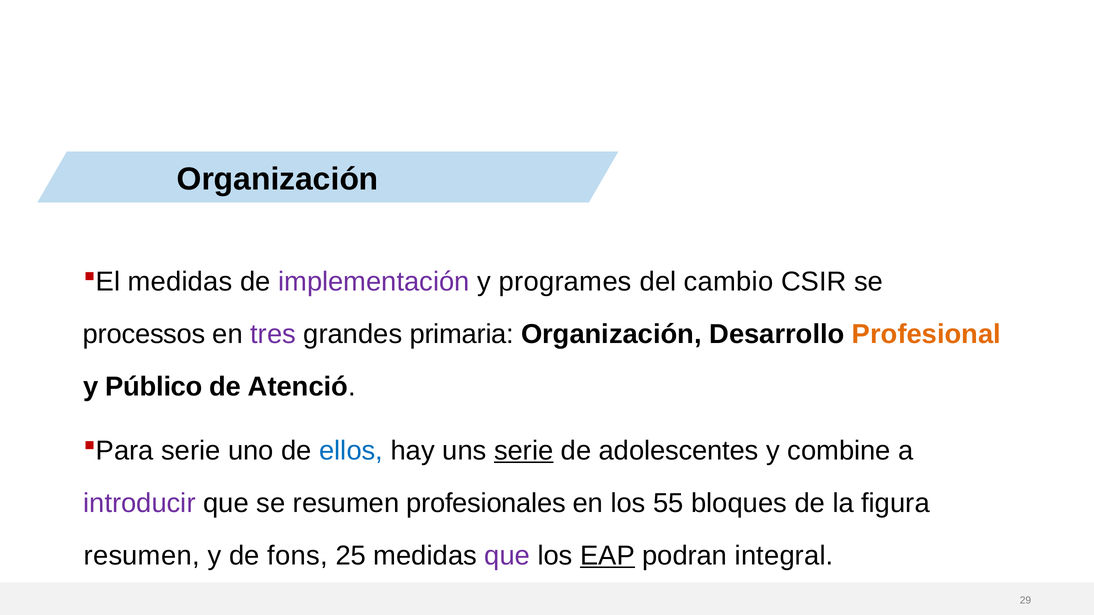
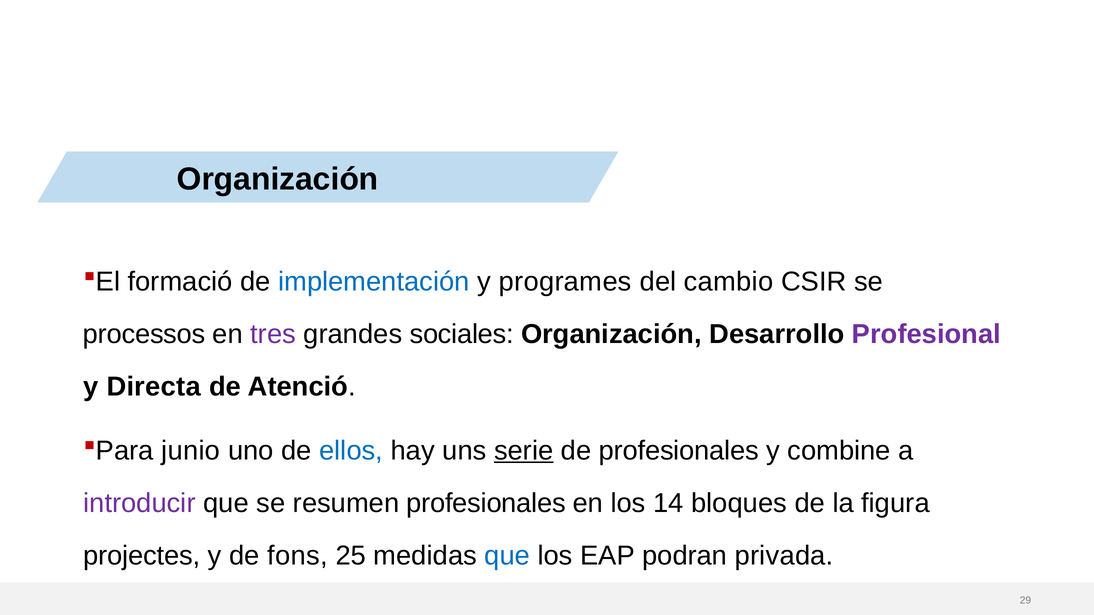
medidas: medidas -> formació (180, 282)
implementación colour: purple -> blue (374, 282)
primaria: primaria -> sociales (462, 334)
Profesional colour: orange -> purple (926, 334)
Público: Público -> Directa (154, 387)
serie: serie -> junio (191, 451)
de adolescentes: adolescentes -> profesionales (679, 451)
55: 55 -> 14 (668, 503)
resumen: resumen -> projectes (142, 556)
que colour: purple -> blue (507, 556)
EAP underline: present -> none (608, 556)
integral: integral -> privada (784, 556)
